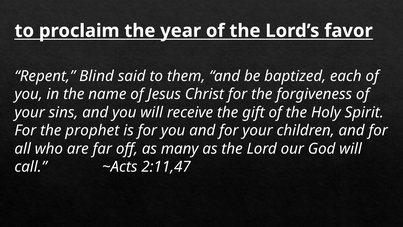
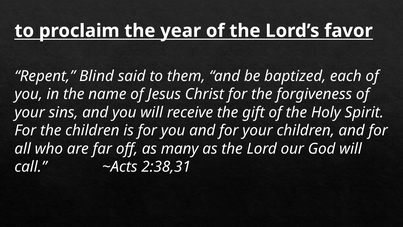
the prophet: prophet -> children (92, 130)
2:11,47: 2:11,47 -> 2:38,31 (166, 167)
